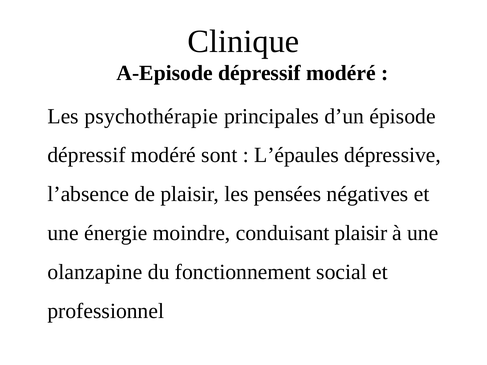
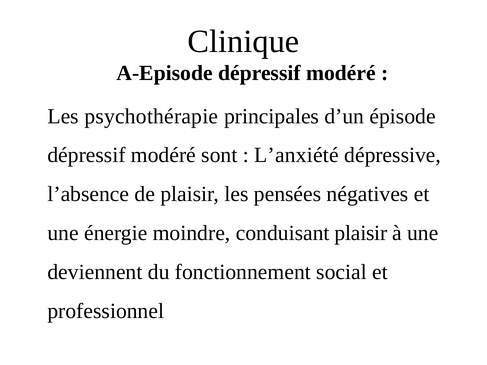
L’épaules: L’épaules -> L’anxiété (296, 155)
olanzapine: olanzapine -> deviennent (95, 272)
